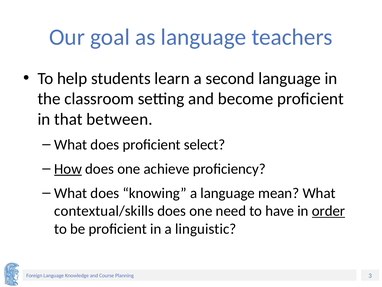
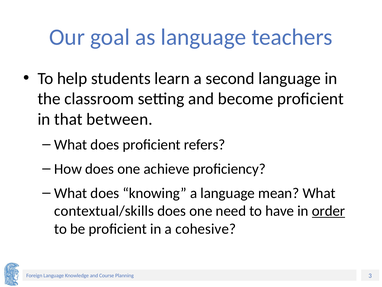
select: select -> refers (205, 144)
How underline: present -> none (68, 169)
linguistic: linguistic -> cohesive (206, 228)
